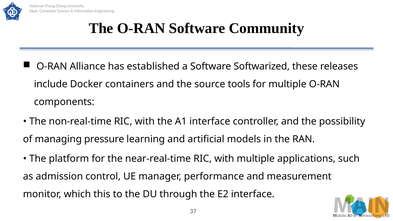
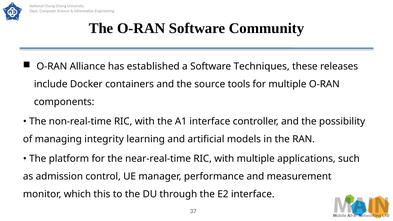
Softwarized: Softwarized -> Techniques (262, 66)
pressure: pressure -> integrity (104, 139)
